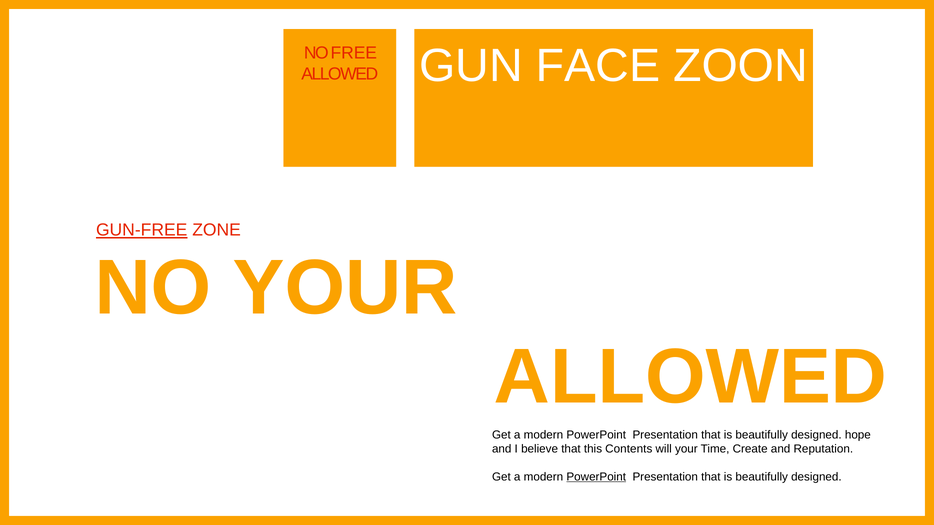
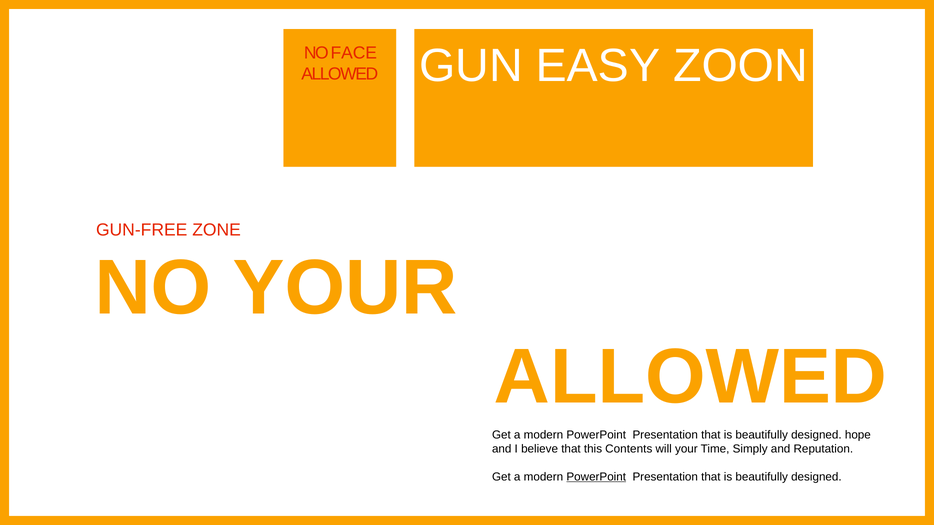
FACE: FACE -> EASY (598, 66)
FREE: FREE -> FACE (354, 53)
GUN-FREE underline: present -> none (142, 230)
Create: Create -> Simply (750, 449)
